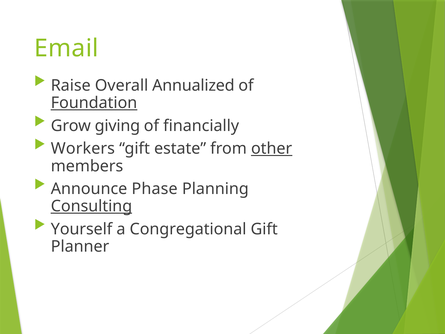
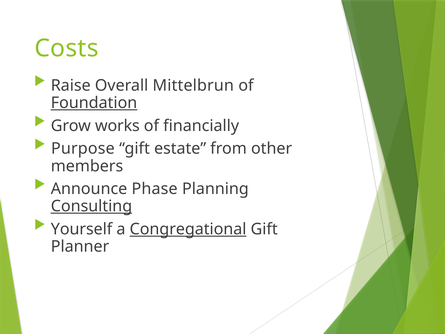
Email: Email -> Costs (66, 48)
Annualized: Annualized -> Mittelbrun (193, 85)
giving: giving -> works (117, 126)
Workers: Workers -> Purpose (83, 149)
other underline: present -> none (272, 149)
Congregational underline: none -> present (188, 229)
